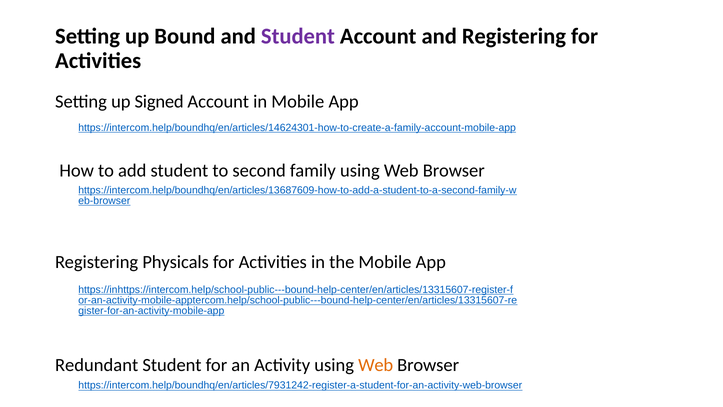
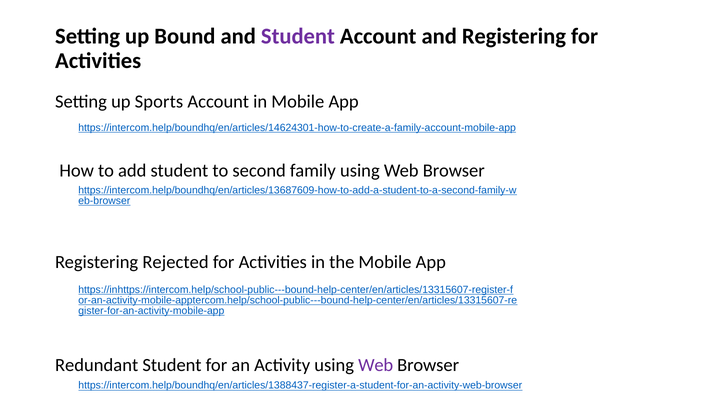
Signed: Signed -> Sports (159, 102)
Physicals: Physicals -> Rejected (176, 262)
Web colour: orange -> purple (376, 365)
https://intercom.help/boundhq/en/articles/7931242-register-a-student-for-an-activity-web-browser: https://intercom.help/boundhq/en/articles/7931242-register-a-student-for-an-activity-web-browser -> https://intercom.help/boundhq/en/articles/1388437-register-a-student-for-an-activity-web-browser (300, 385)
